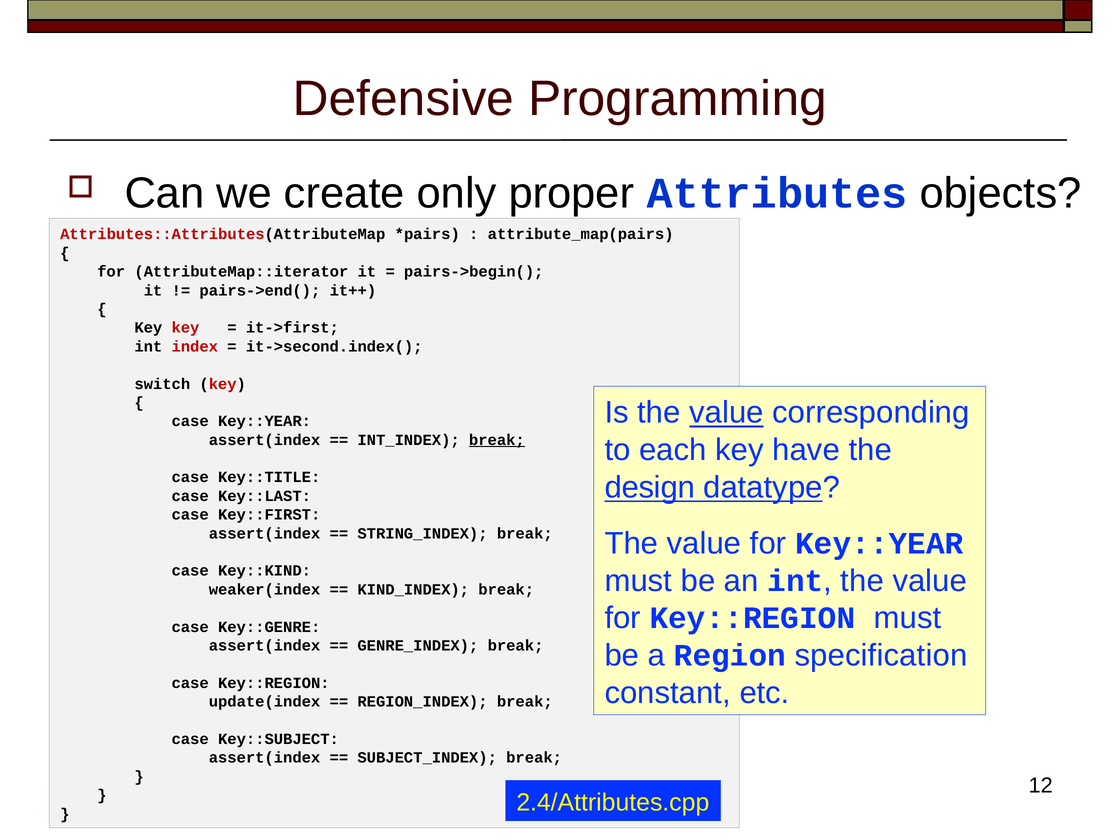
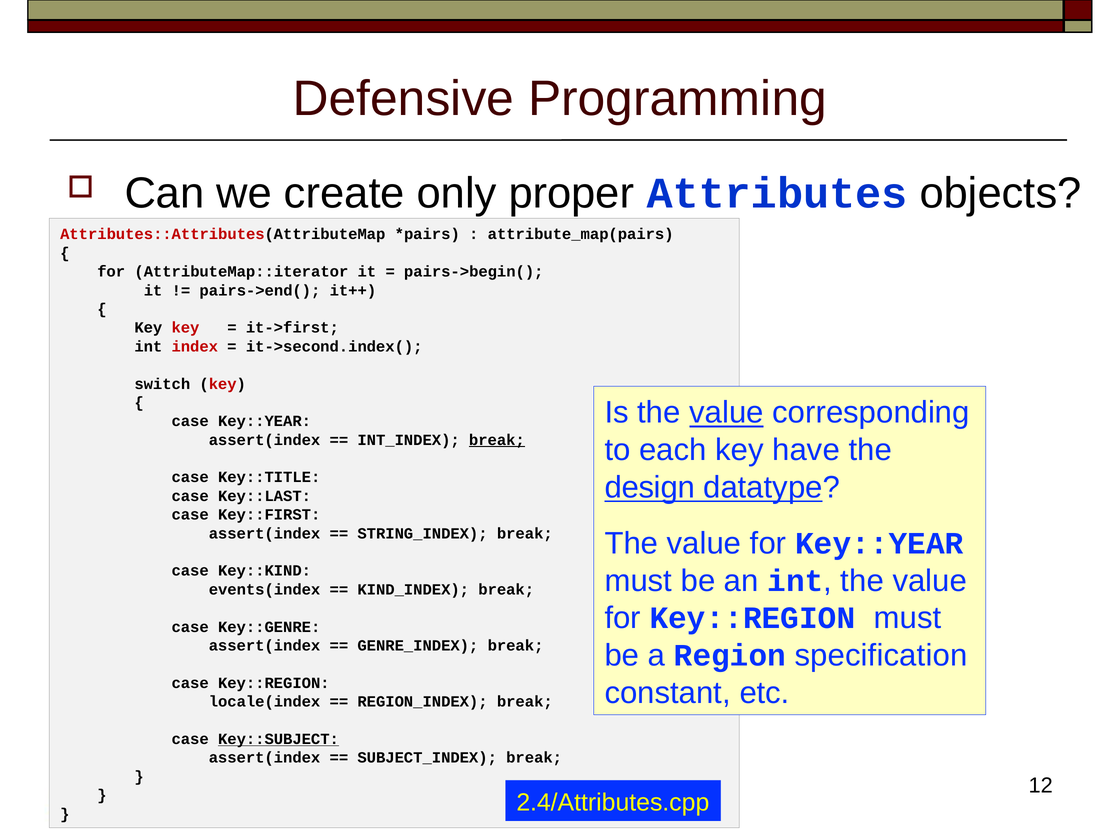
weaker(index: weaker(index -> events(index (265, 590)
update(index: update(index -> locale(index (265, 702)
Key::SUBJECT underline: none -> present (278, 739)
